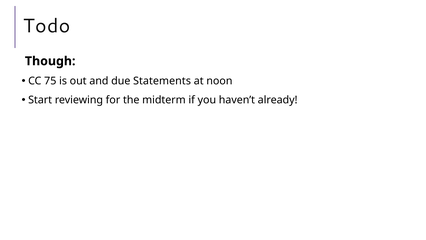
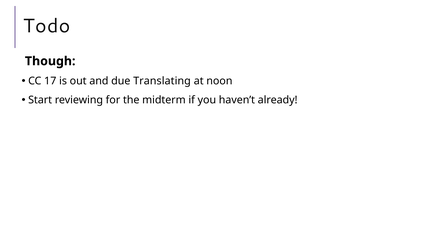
75: 75 -> 17 (50, 81)
Statements: Statements -> Translating (162, 81)
